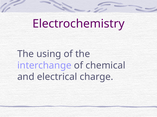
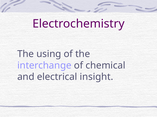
charge: charge -> insight (96, 77)
